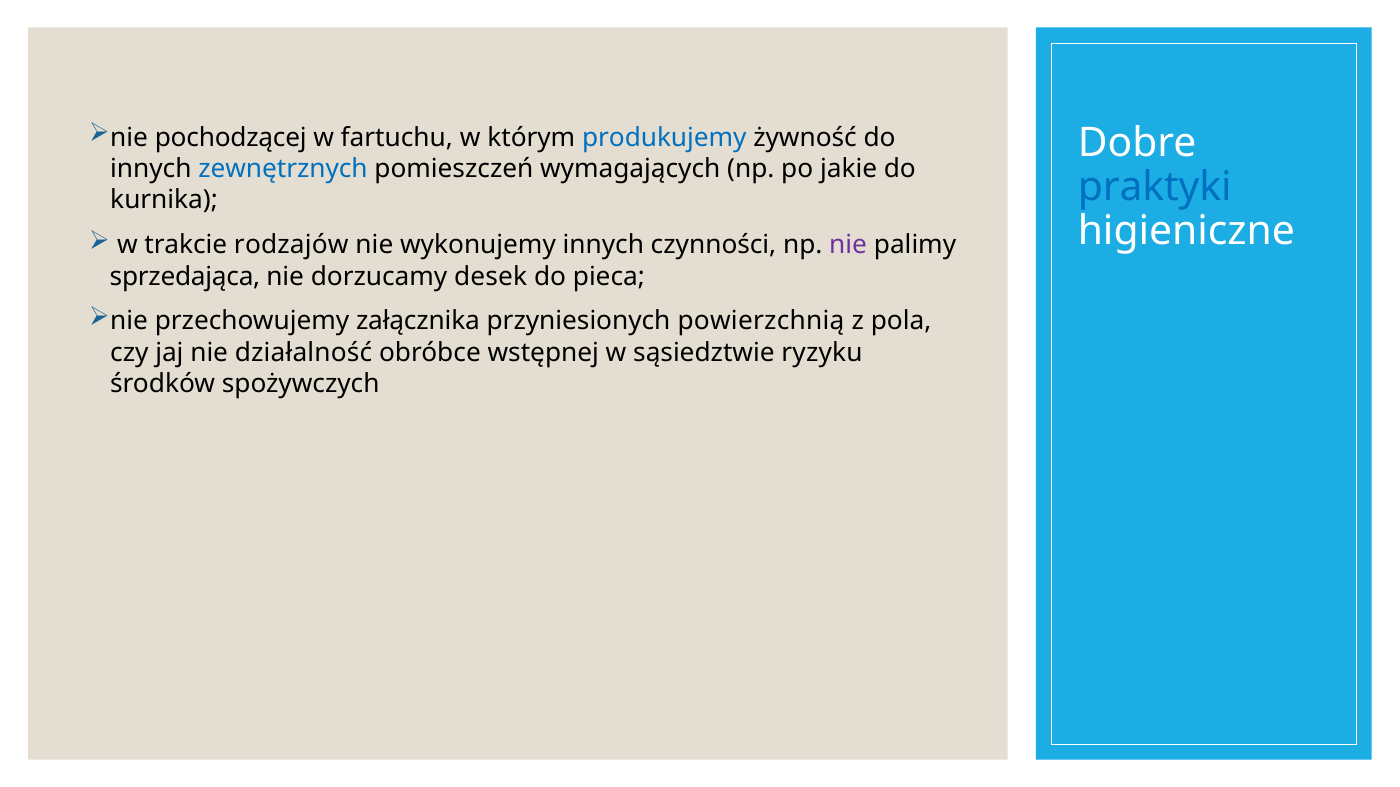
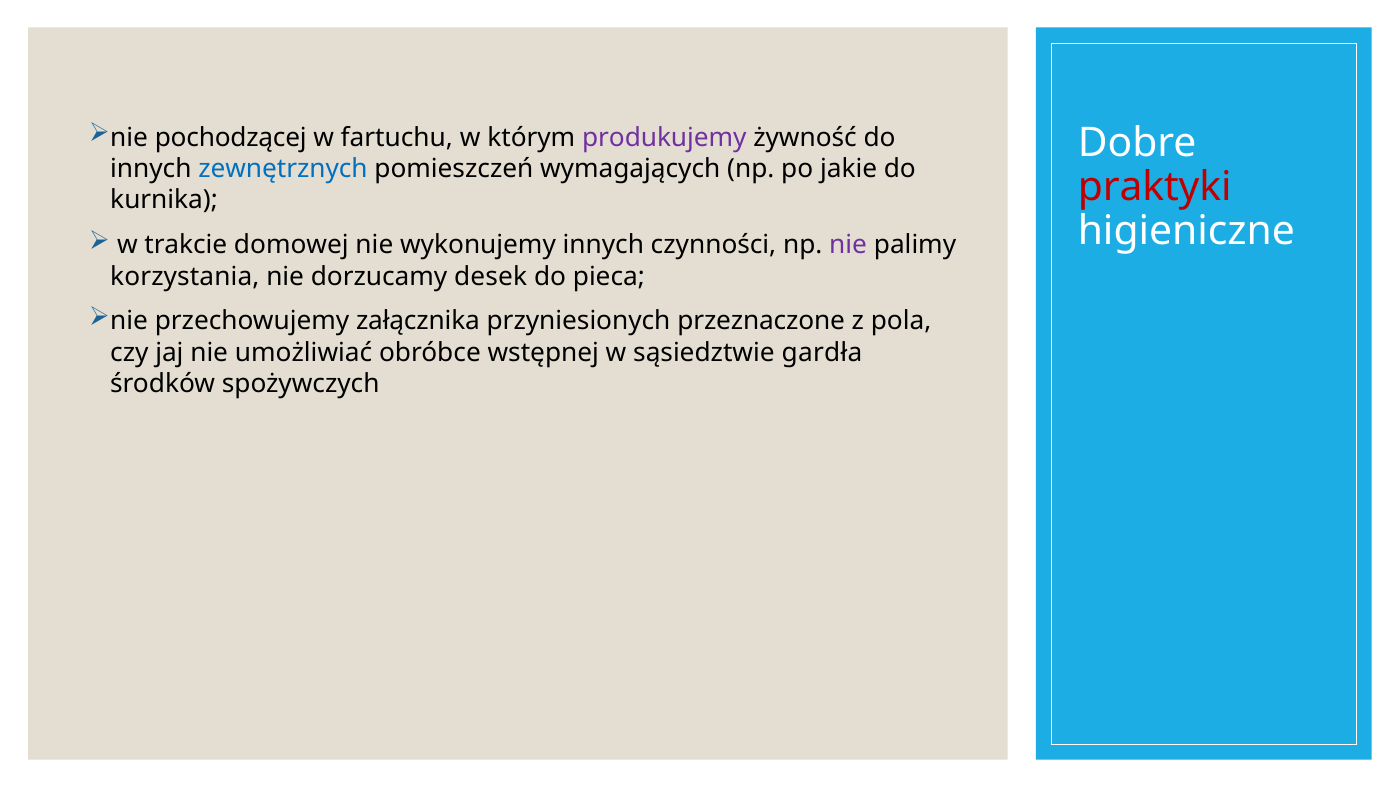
produkujemy colour: blue -> purple (664, 137)
praktyki colour: blue -> red (1155, 187)
rodzajów: rodzajów -> domowej (291, 245)
sprzedająca: sprzedająca -> korzystania (185, 277)
powierzchnią: powierzchnią -> przeznaczone (761, 321)
działalność: działalność -> umożliwiać (304, 353)
ryzyku: ryzyku -> gardła (822, 353)
